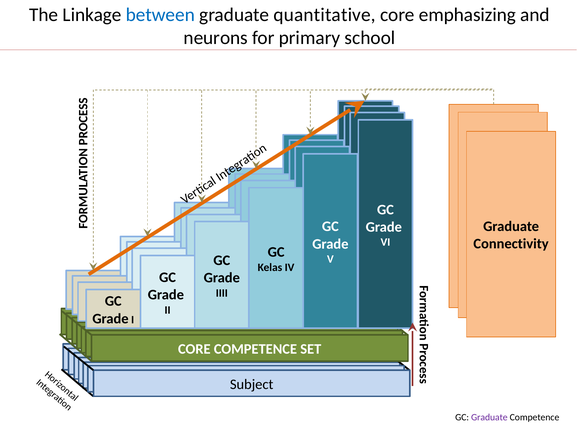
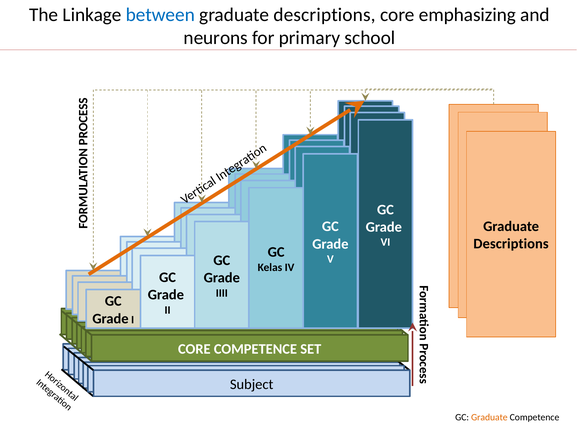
quantitative: quantitative -> descriptions (325, 15)
Connectivity: Connectivity -> Descriptions (511, 243)
Graduate colour: purple -> orange (489, 417)
